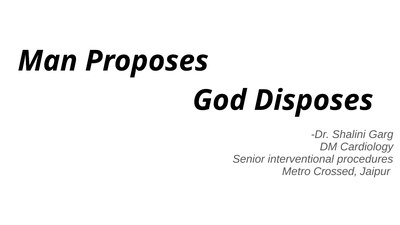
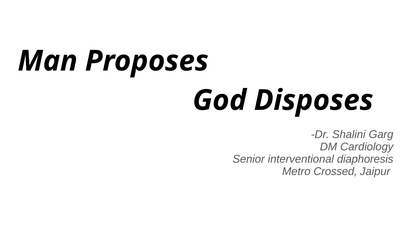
procedures: procedures -> diaphoresis (365, 159)
